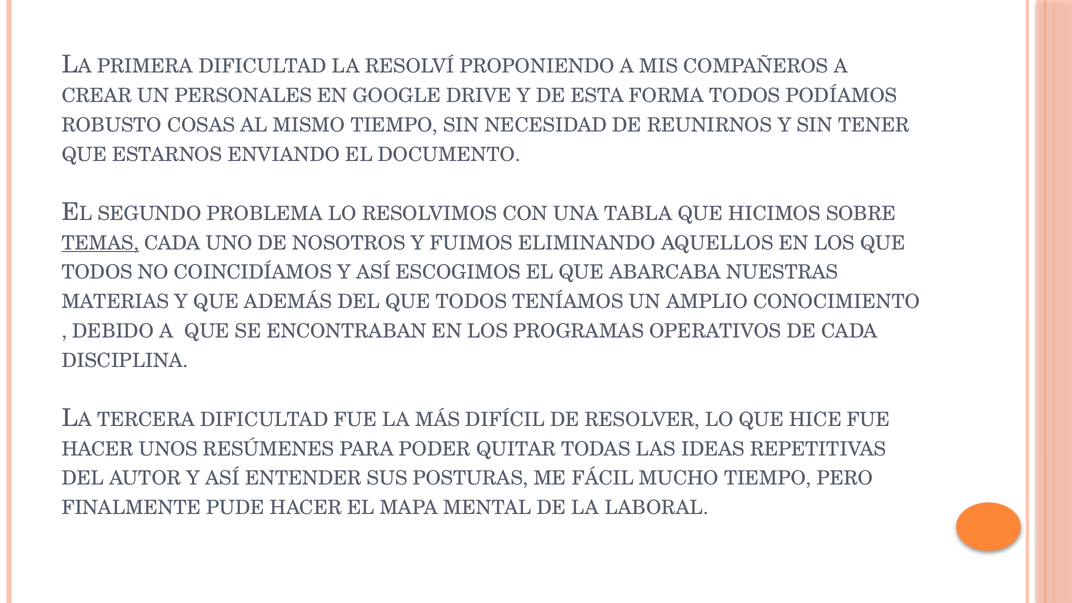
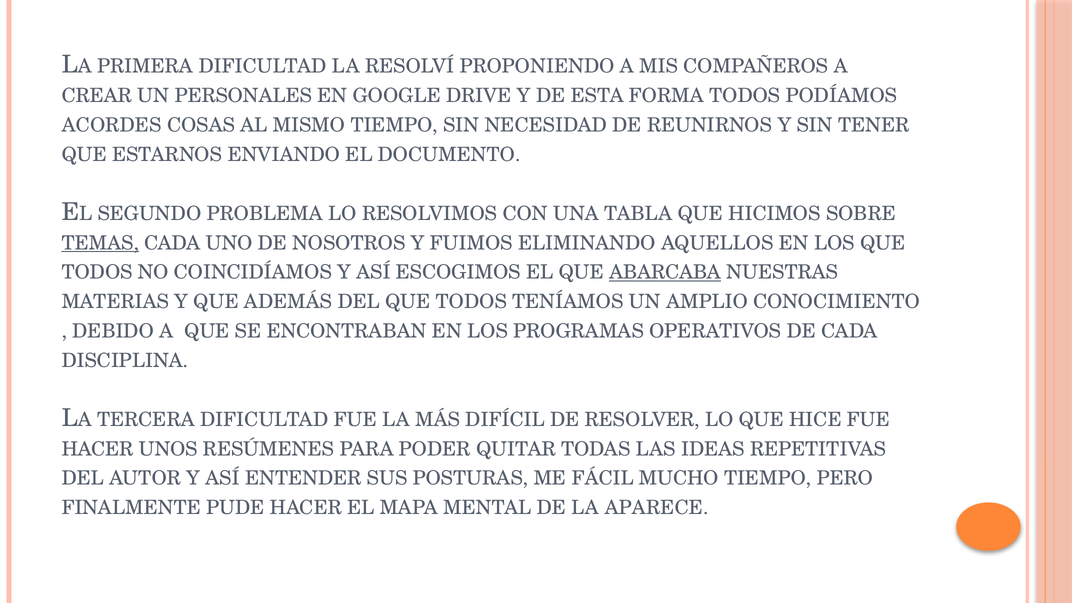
ROBUSTO: ROBUSTO -> ACORDES (112, 125)
ABARCABA underline: none -> present (665, 272)
LABORAL: LABORAL -> APARECE (657, 508)
